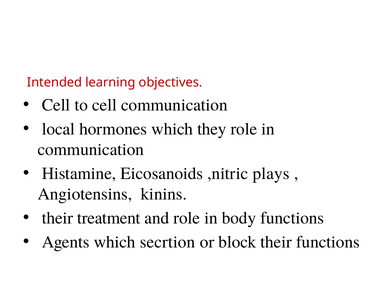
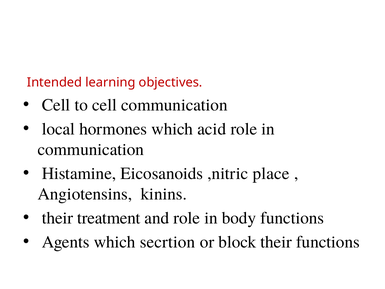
they: they -> acid (212, 129)
plays: plays -> place (271, 173)
